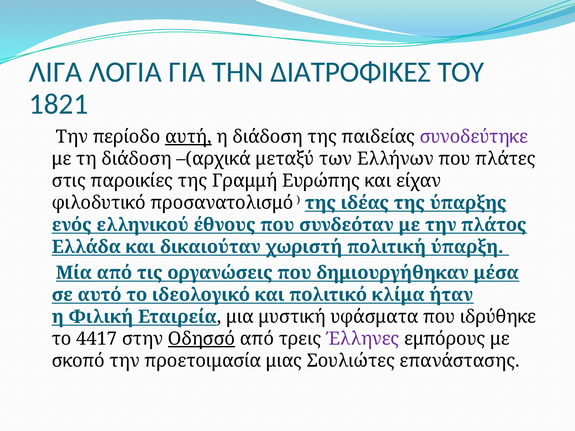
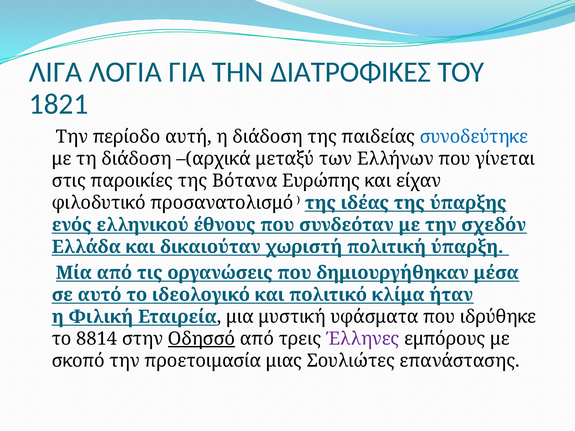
αυτή underline: present -> none (188, 137)
συνοδεύτηκε colour: purple -> blue (474, 137)
πλάτες: πλάτες -> γίνεται (505, 159)
Γραμμή: Γραμμή -> Βότανα (245, 181)
πλάτος: πλάτος -> σχεδόν (494, 225)
4417: 4417 -> 8814 (97, 339)
